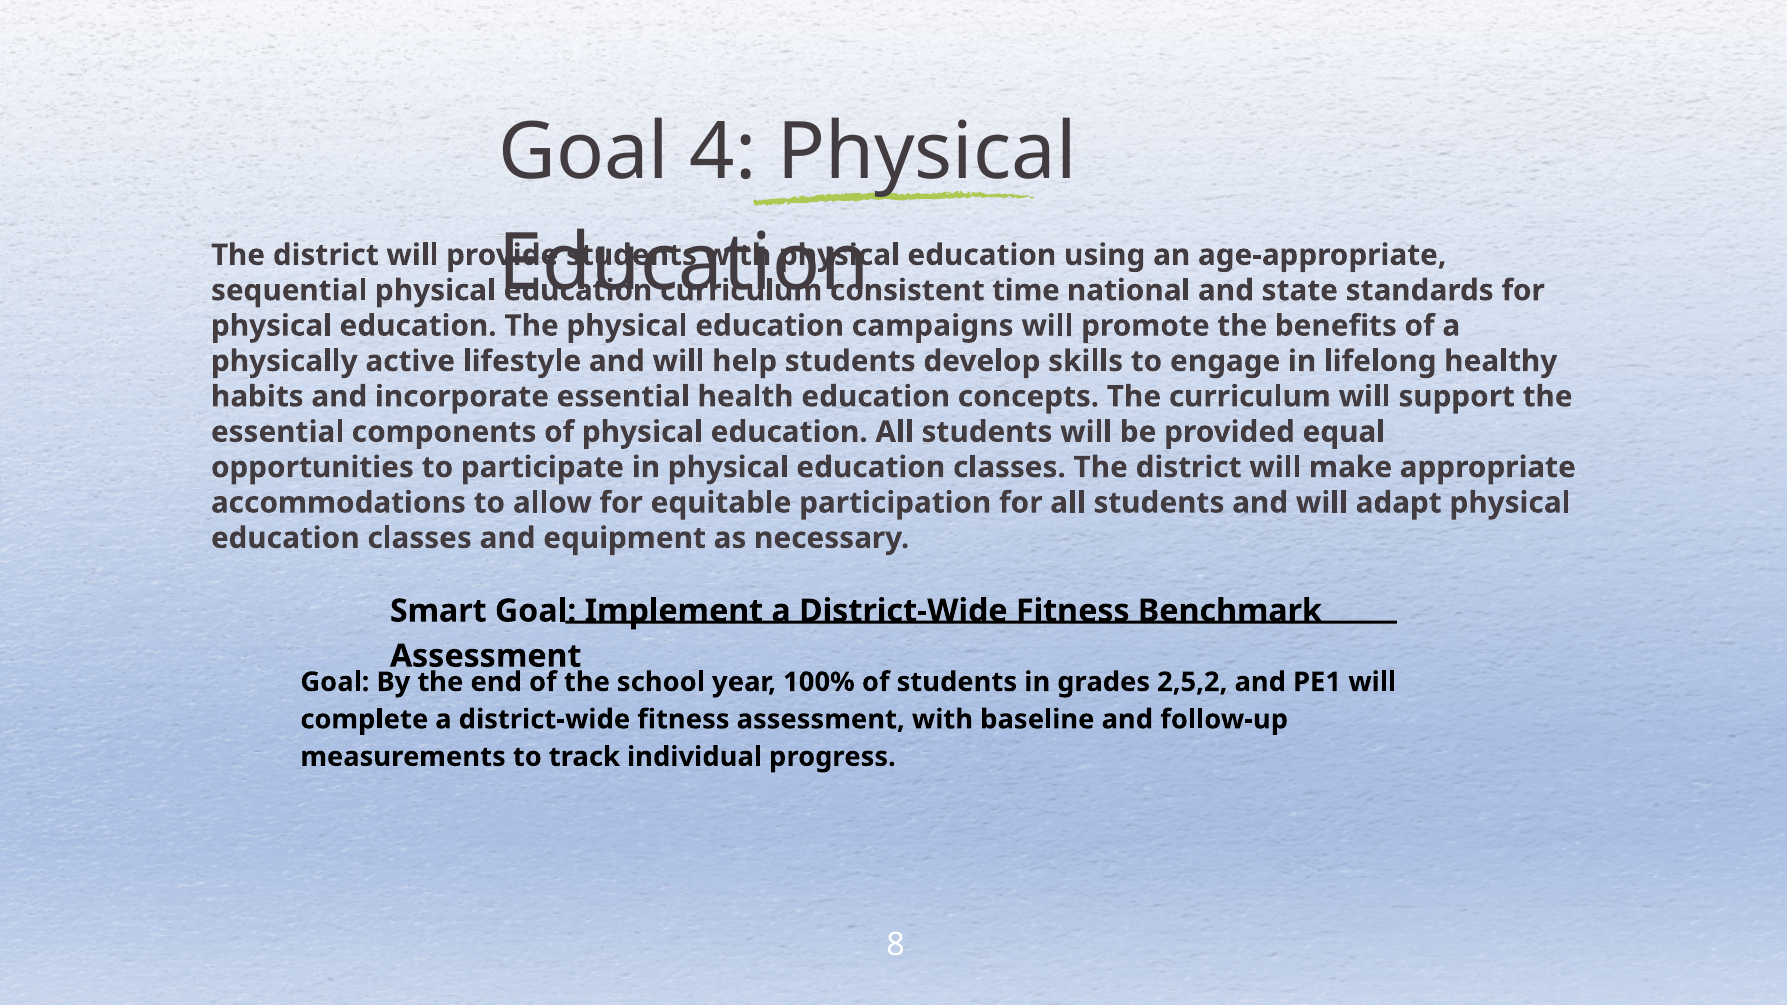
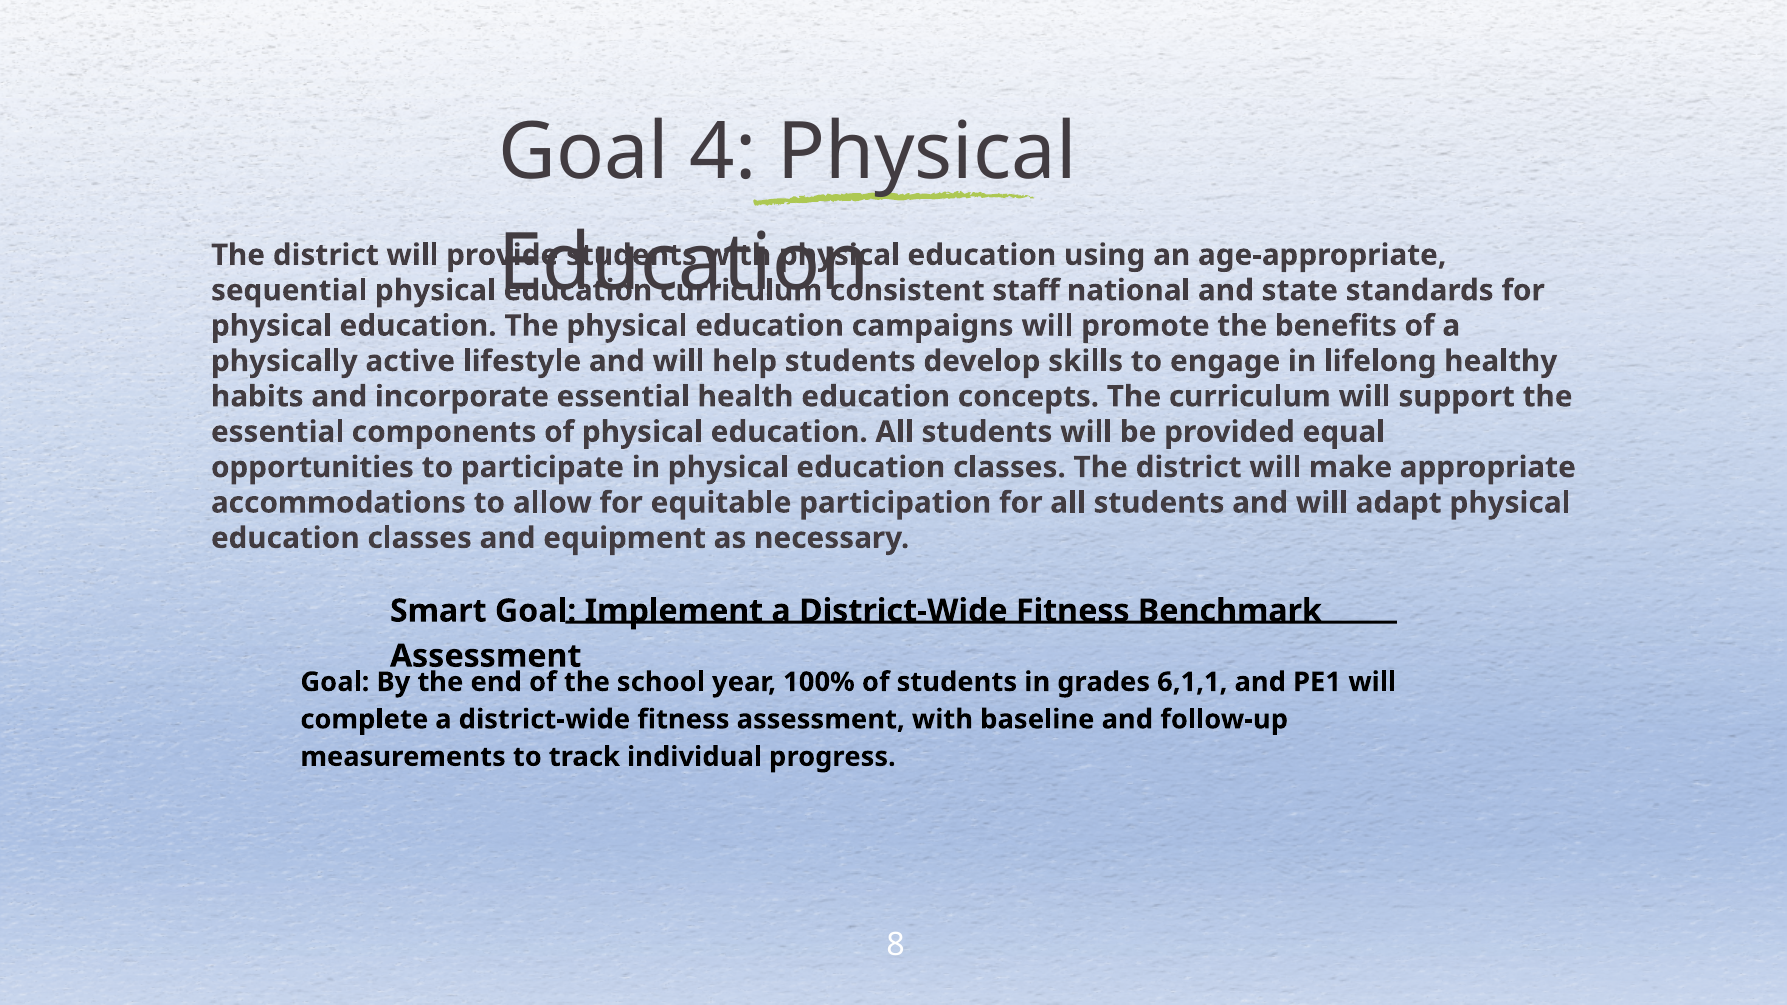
time: time -> staff (1026, 291)
2,5,2: 2,5,2 -> 6,1,1 (1192, 682)
